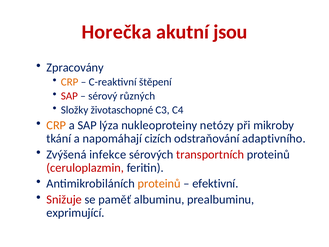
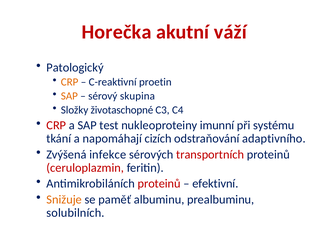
jsou: jsou -> váží (230, 32)
Zpracovány: Zpracovány -> Patologický (75, 67)
štěpení: štěpení -> proetin (155, 82)
SAP colour: red -> orange (69, 96)
různých: různých -> skupina (137, 96)
CRP colour: orange -> red (56, 125)
lýza: lýza -> test (109, 125)
netózy: netózy -> imunní (217, 125)
mikroby: mikroby -> systému (274, 125)
proteinů colour: orange -> red (159, 183)
Snižuje colour: red -> orange (64, 199)
exprimující: exprimující -> solubilních (75, 213)
